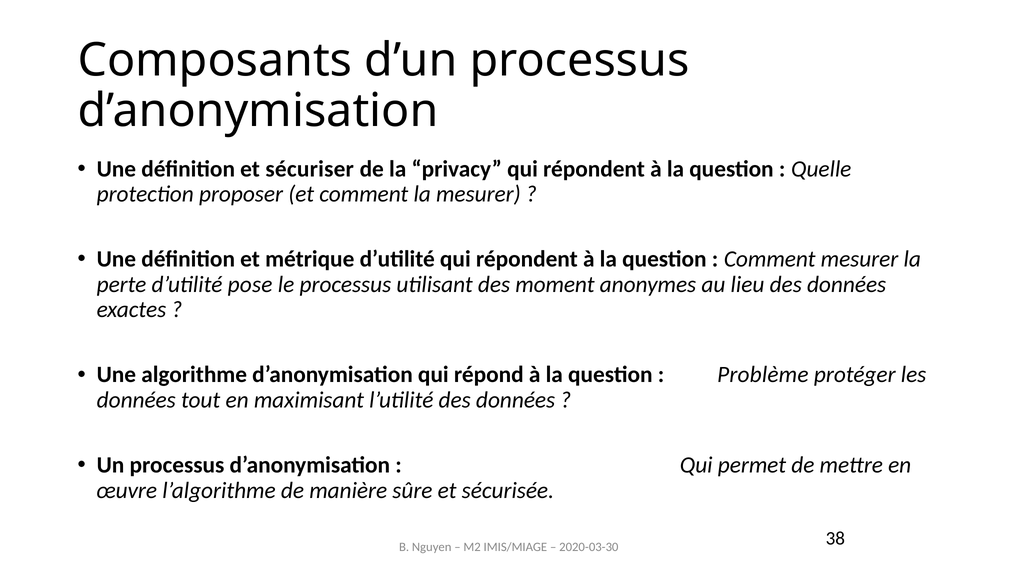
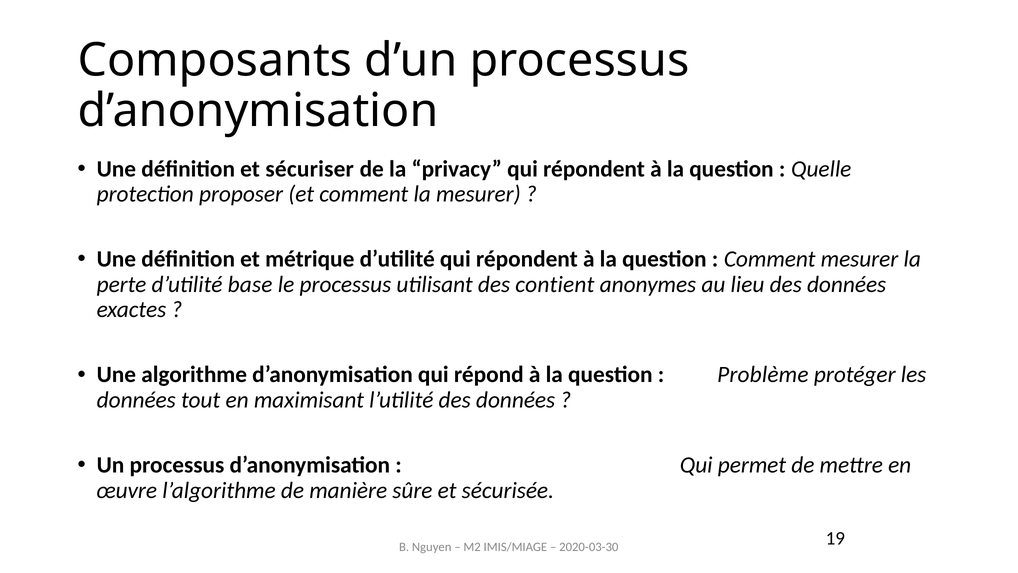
pose: pose -> base (250, 284)
moment: moment -> contient (555, 284)
38: 38 -> 19 (835, 538)
